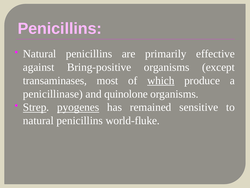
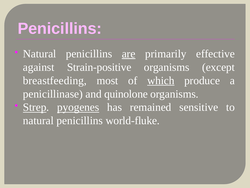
are underline: none -> present (129, 54)
Bring-positive: Bring-positive -> Strain-positive (99, 67)
transaminases: transaminases -> breastfeeding (55, 80)
